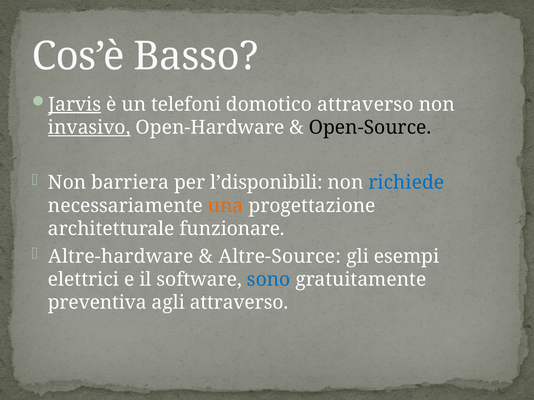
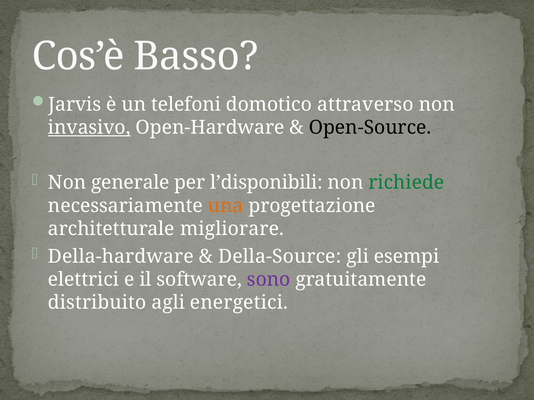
Jarvis underline: present -> none (75, 105)
barriera: barriera -> generale (130, 183)
richiede colour: blue -> green (406, 183)
funzionare: funzionare -> migliorare (232, 229)
Altre-hardware: Altre-hardware -> Della-hardware (121, 257)
Altre-Source: Altre-Source -> Della-Source (280, 257)
sono colour: blue -> purple (269, 280)
preventiva: preventiva -> distribuito (97, 303)
agli attraverso: attraverso -> energetici (239, 303)
